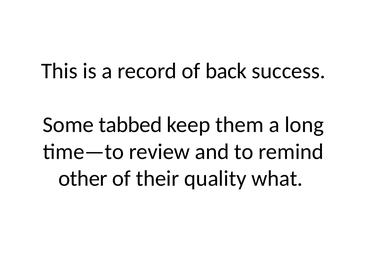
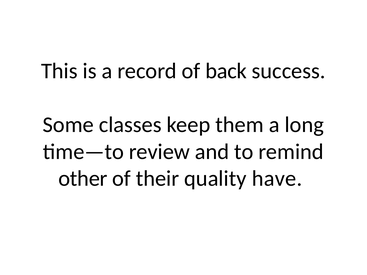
tabbed: tabbed -> classes (130, 125)
what: what -> have (277, 179)
